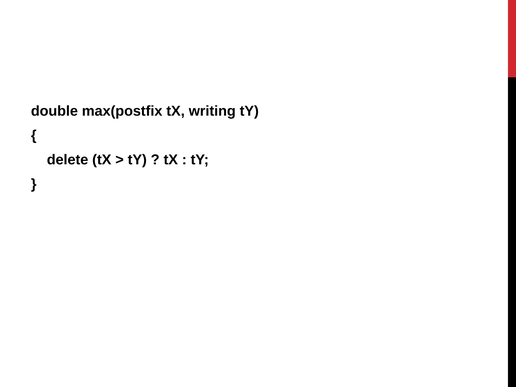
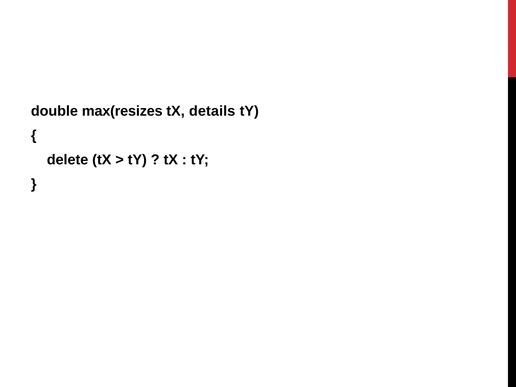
max(postfix: max(postfix -> max(resizes (122, 111)
writing: writing -> details (212, 111)
